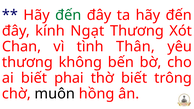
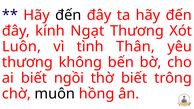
đến colour: green -> black (68, 15)
Chan: Chan -> Luôn (21, 47)
phai: phai -> ngồi (69, 78)
